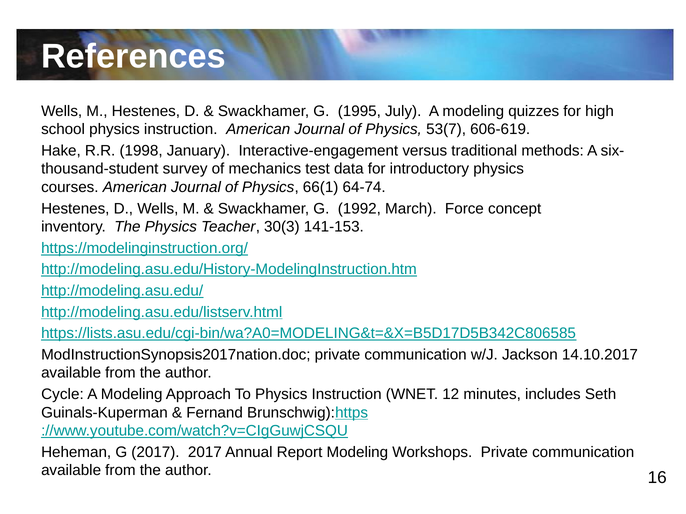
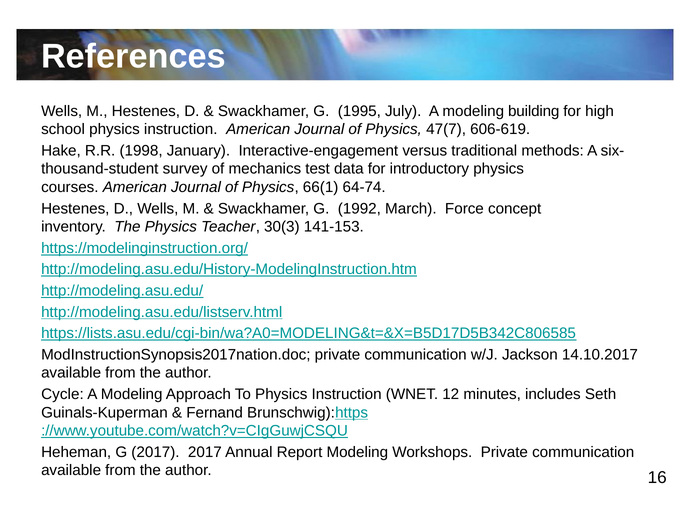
quizzes: quizzes -> building (534, 111)
53(7: 53(7 -> 47(7 (446, 129)
